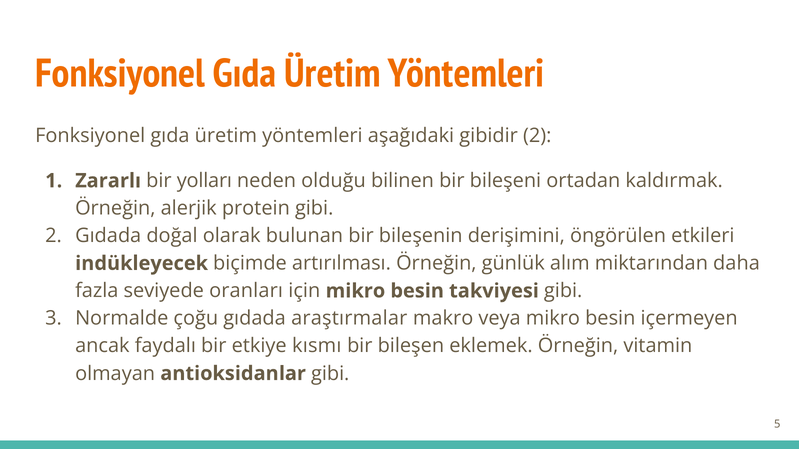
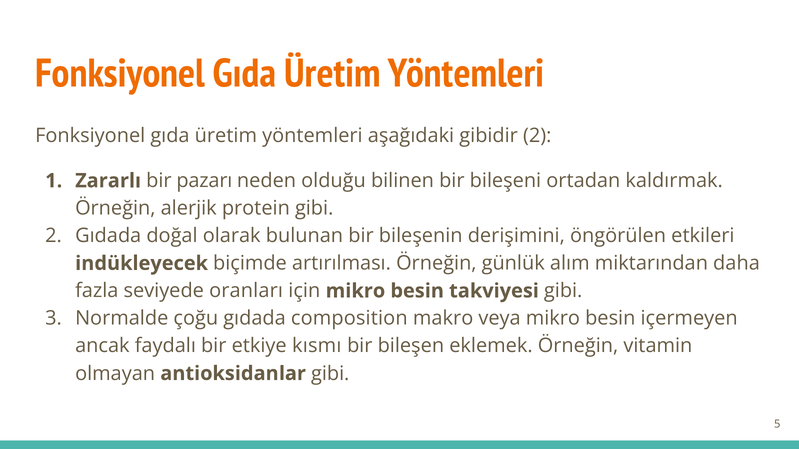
yolları: yolları -> pazarı (204, 181)
araştırmalar: araştırmalar -> composition (349, 319)
